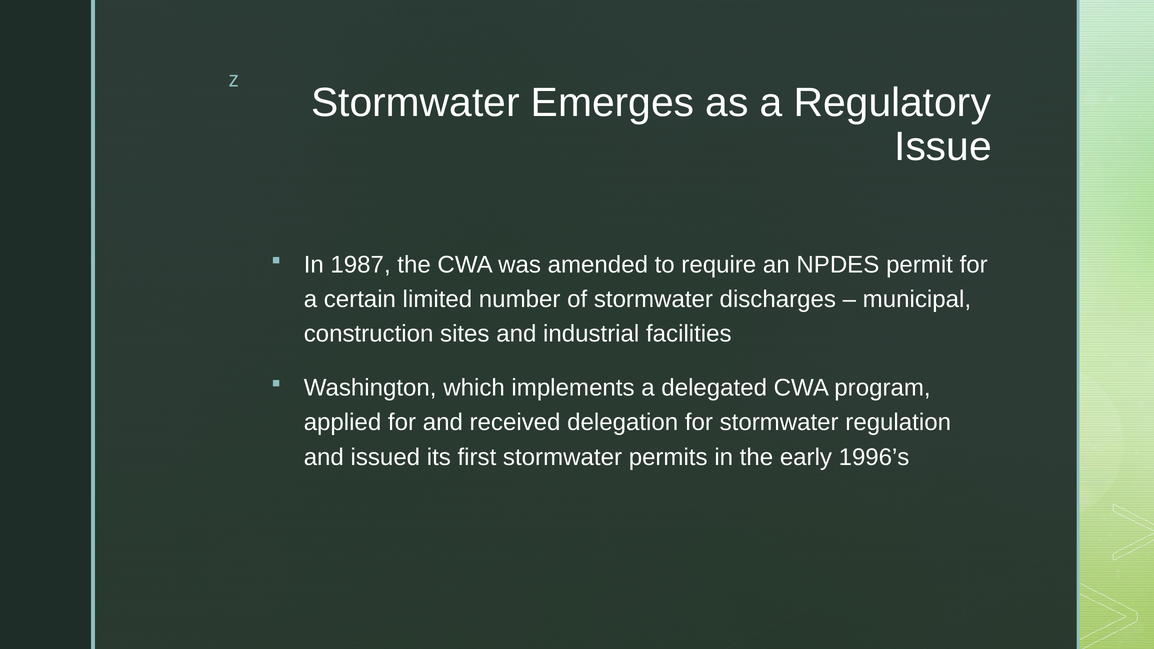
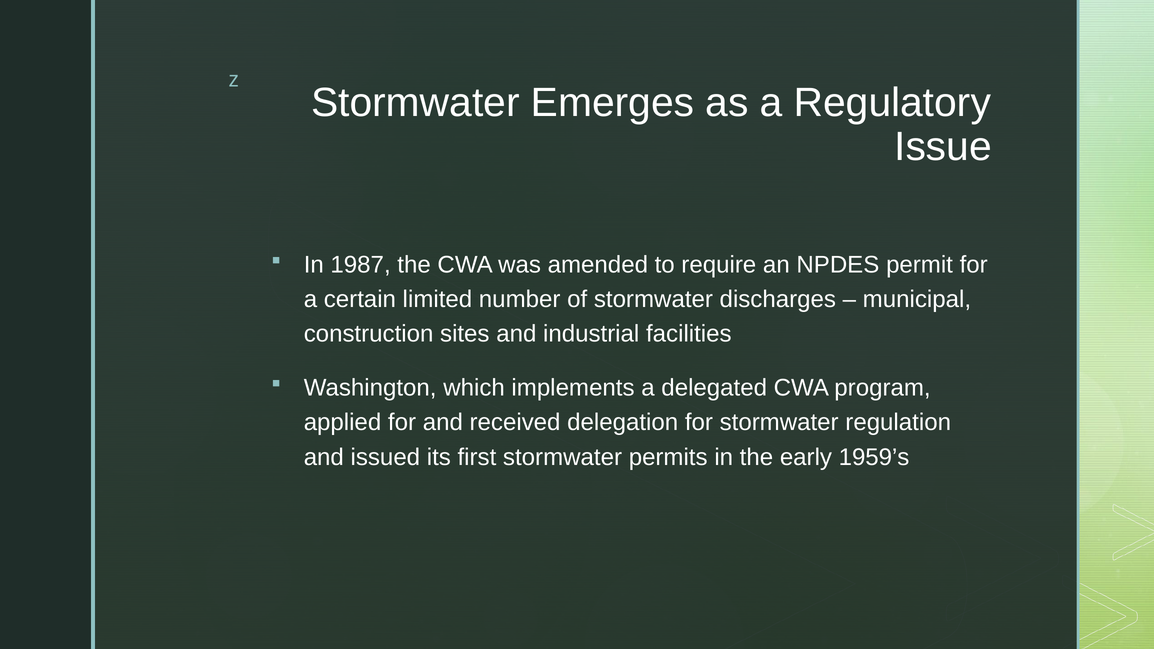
1996’s: 1996’s -> 1959’s (874, 457)
